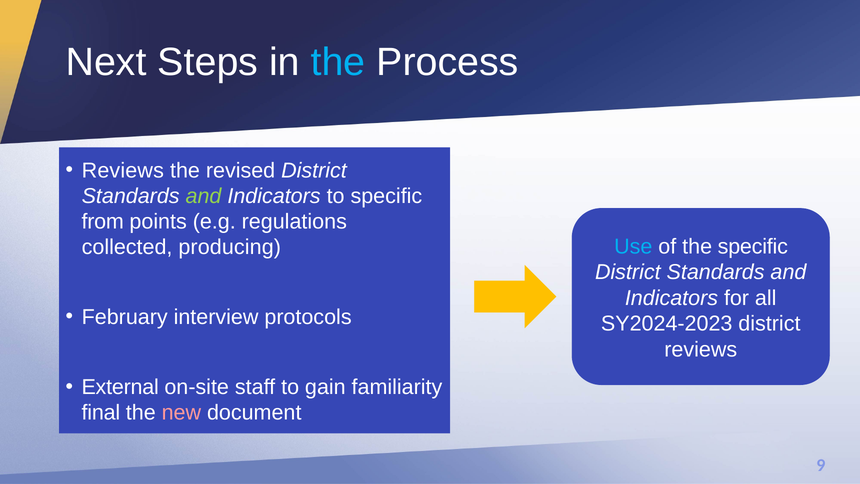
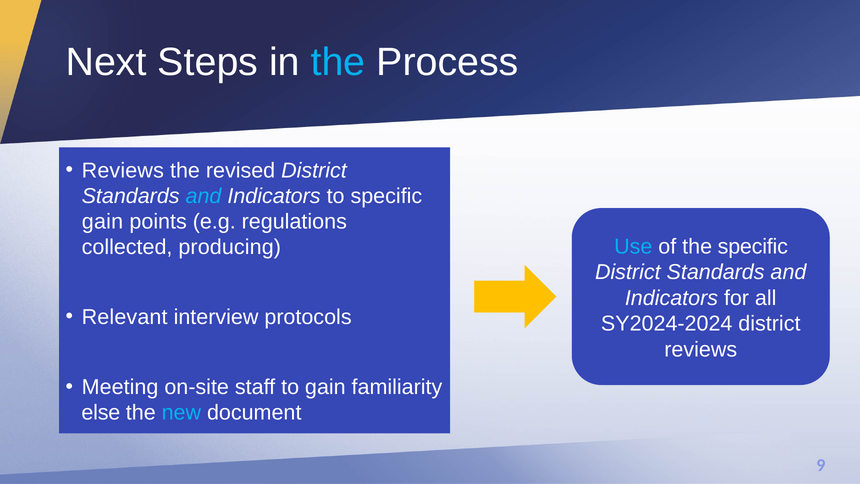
and colour: light green -> light blue (204, 196)
from: from -> gain (102, 221)
February: February -> Relevant (125, 317)
SY2024-2023: SY2024-2023 -> SY2024-2024 (667, 324)
External: External -> Meeting (120, 387)
final: final -> else (101, 413)
new colour: pink -> light blue (181, 413)
